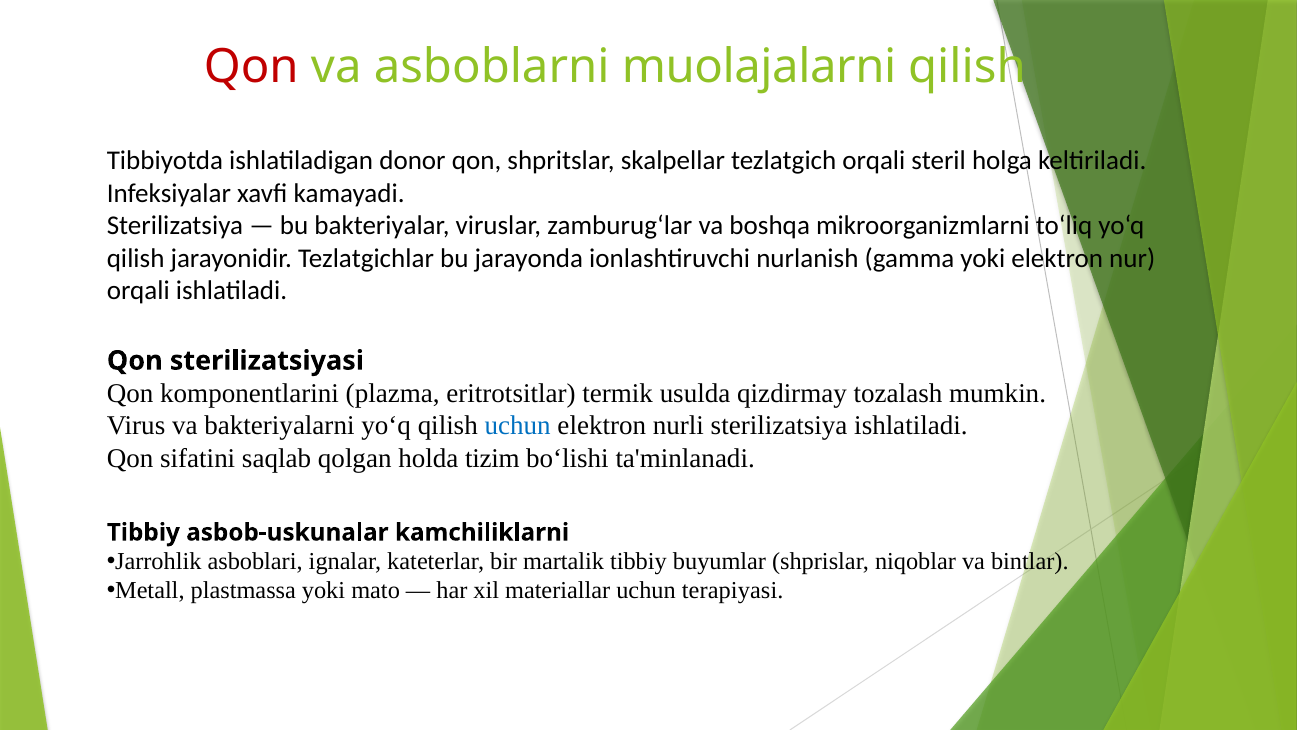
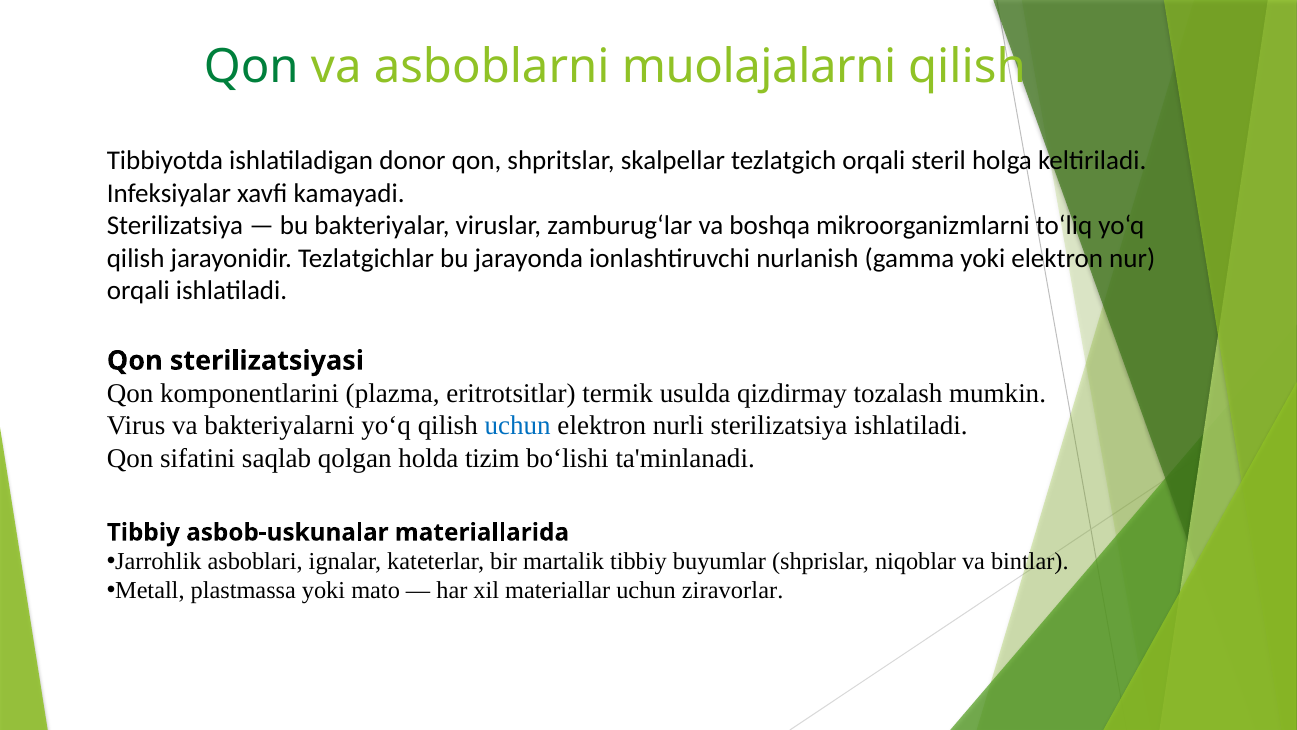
Qon colour: red -> green (251, 67)
kamchiliklarni: kamchiliklarni -> materiallarida (482, 532)
terapiyasi: terapiyasi -> ziravorlar (733, 591)
